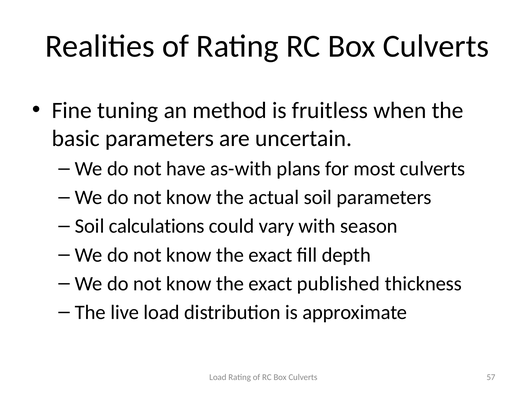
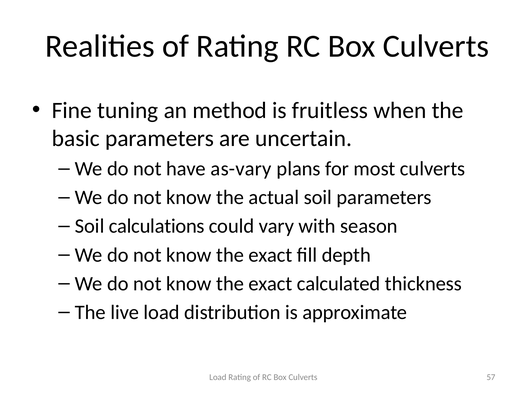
as-with: as-with -> as-vary (241, 169)
published: published -> calculated (339, 284)
